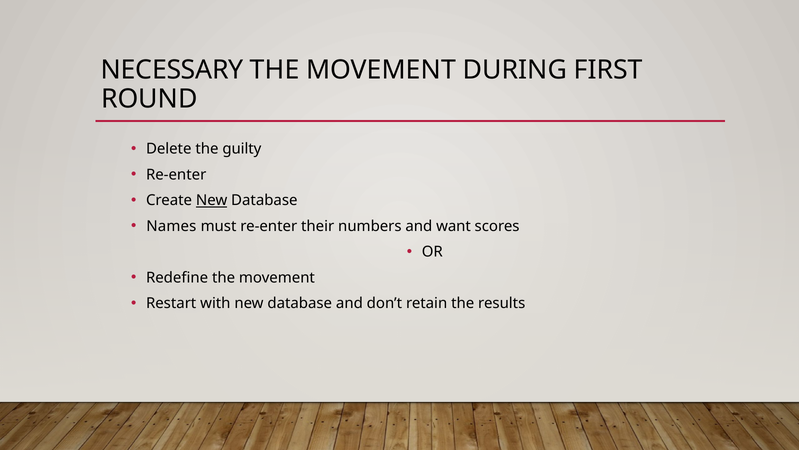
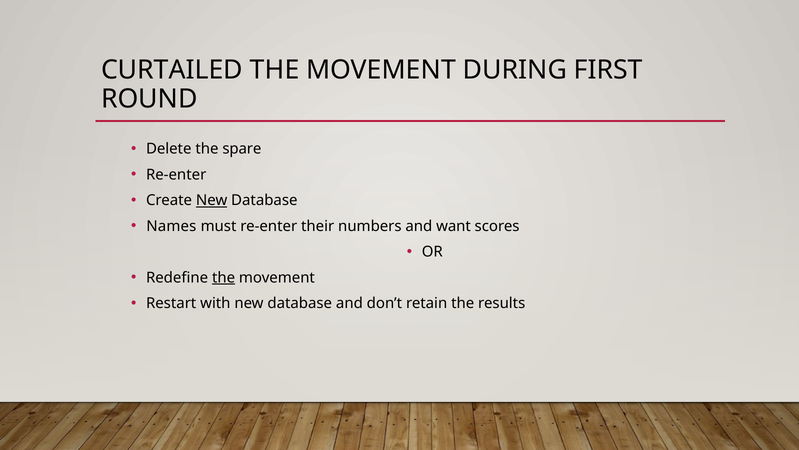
NECESSARY: NECESSARY -> CURTAILED (172, 70)
guilty: guilty -> spare (242, 149)
the underline: none -> present (224, 277)
